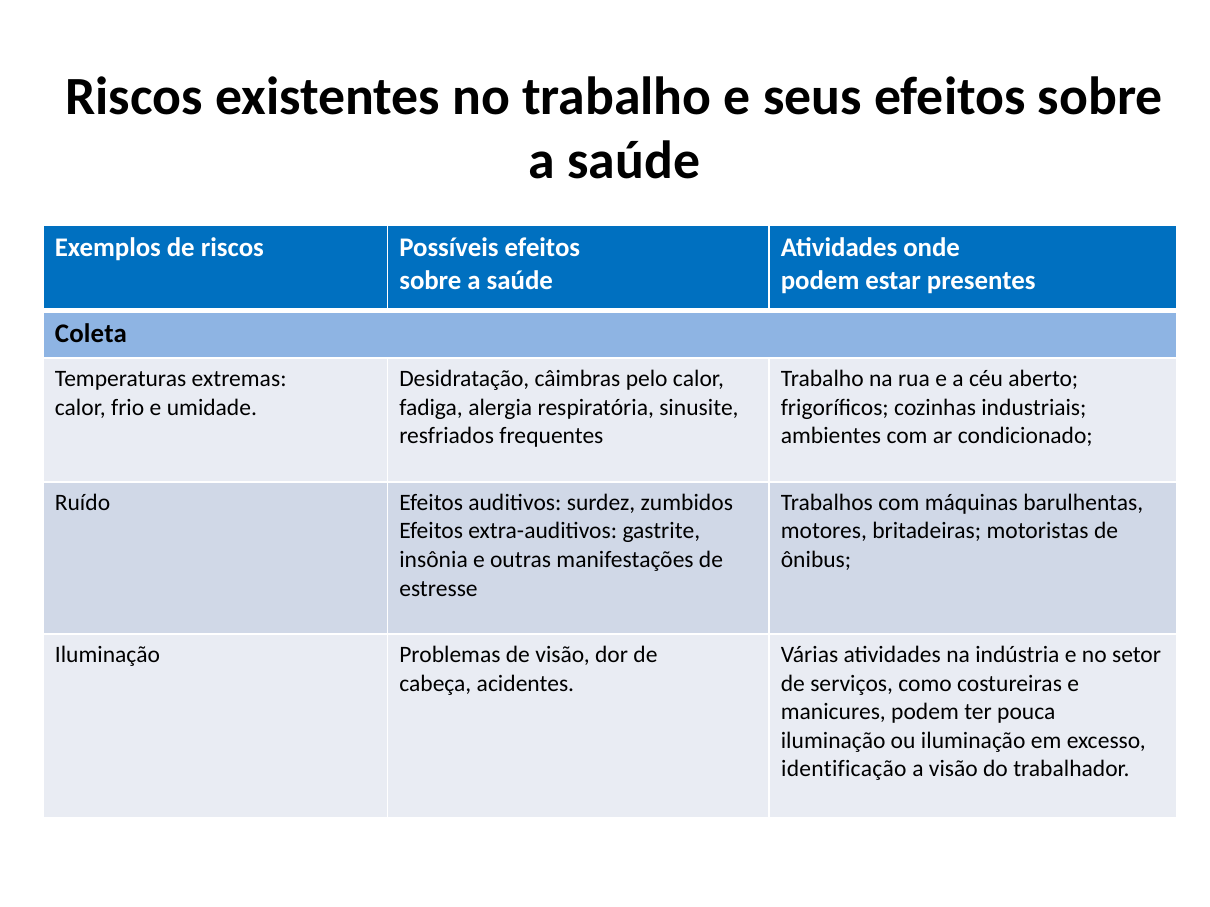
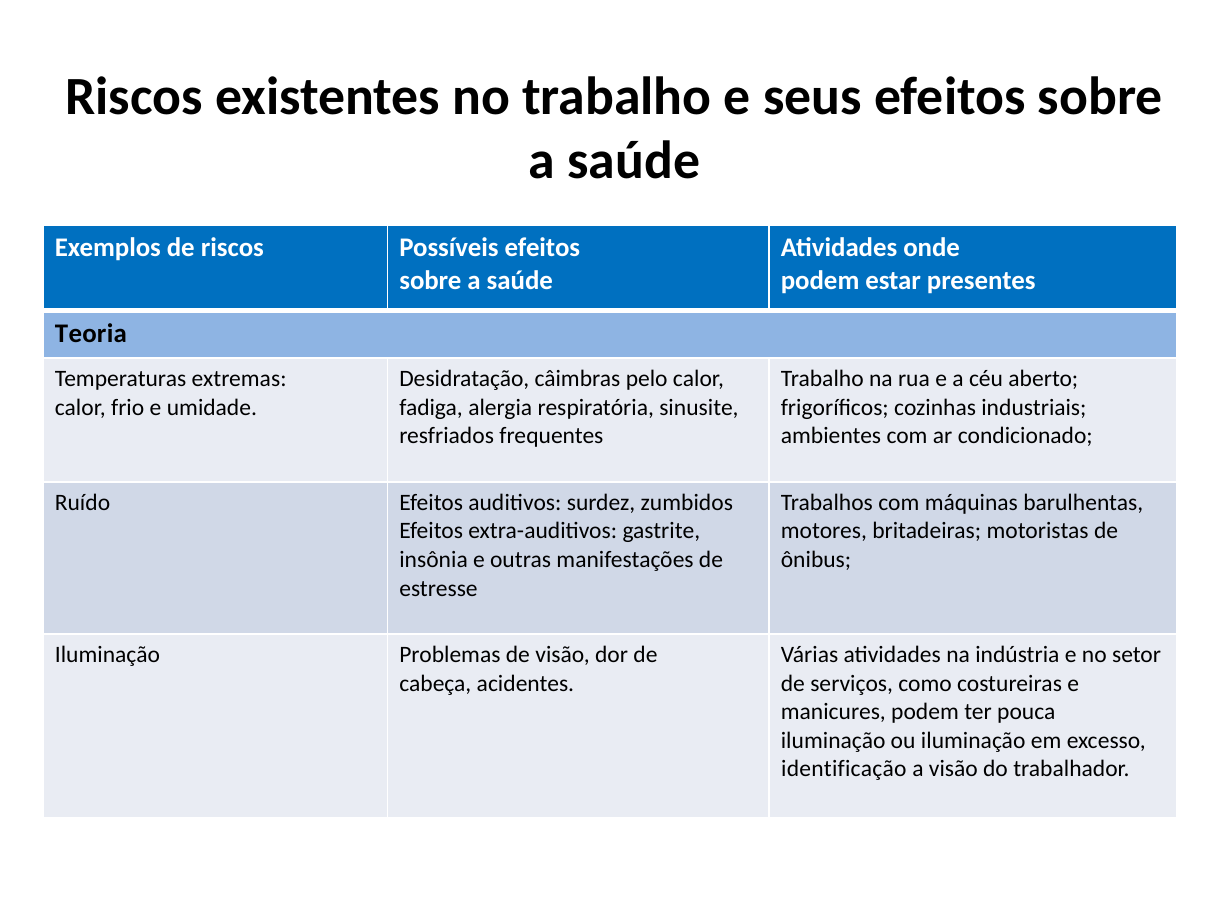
Coleta: Coleta -> Teoria (91, 333)
